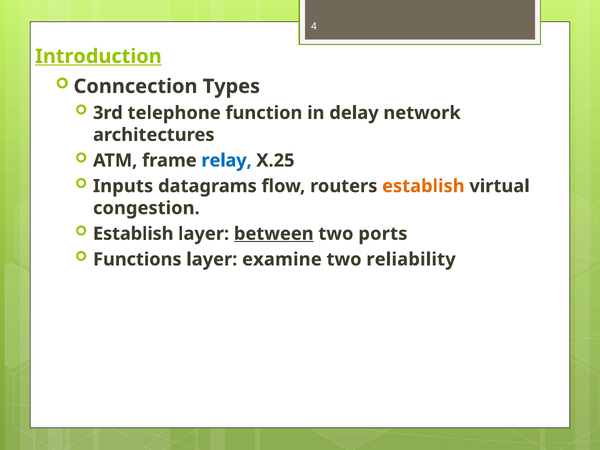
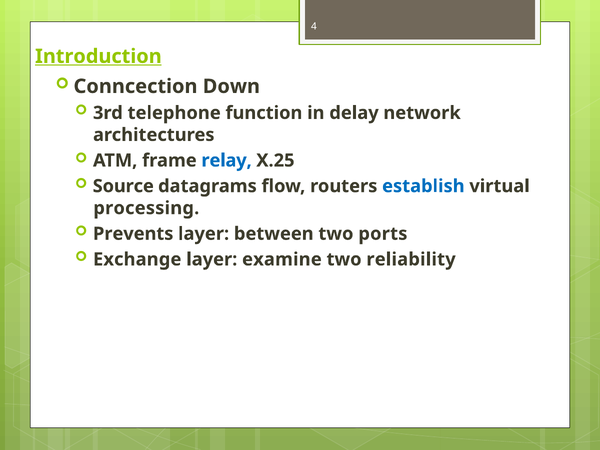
Types: Types -> Down (231, 86)
Inputs: Inputs -> Source (123, 186)
establish colour: orange -> blue (423, 186)
congestion: congestion -> processing (146, 208)
Establish: Establish -> Prevents (133, 234)
between underline: present -> none (274, 234)
Functions: Functions -> Exchange (137, 259)
